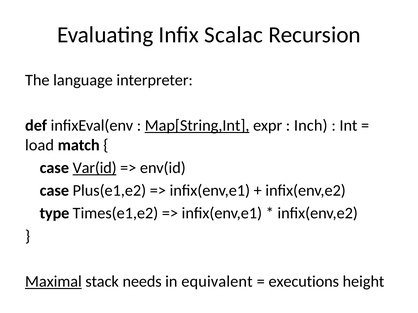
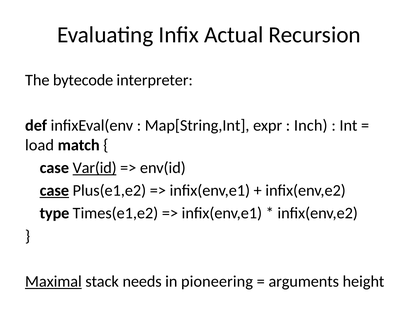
Scalac: Scalac -> Actual (234, 35)
language: language -> bytecode (83, 80)
Map[String,Int underline: present -> none (197, 126)
case underline: none -> present (54, 191)
equivalent: equivalent -> pioneering (217, 282)
executions: executions -> arguments (304, 282)
